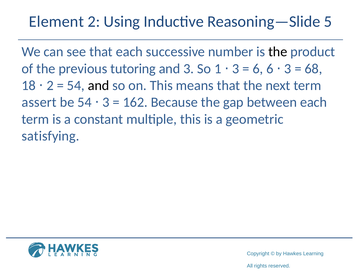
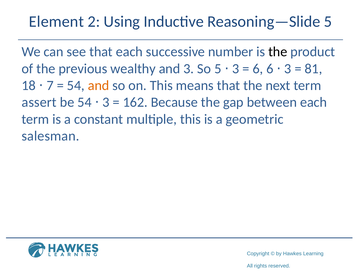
tutoring: tutoring -> wealthy (133, 69)
So 1: 1 -> 5 (218, 69)
68: 68 -> 81 (313, 69)
18 2: 2 -> 7 (50, 85)
and colour: black -> orange (99, 85)
satisfying: satisfying -> salesman (50, 136)
